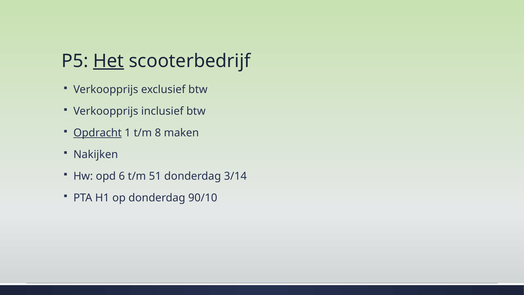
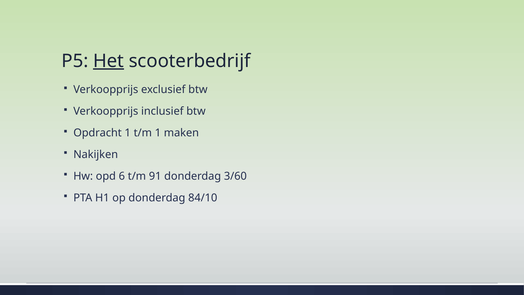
Opdracht underline: present -> none (98, 133)
t/m 8: 8 -> 1 (158, 133)
51: 51 -> 91 (155, 176)
3/14: 3/14 -> 3/60 (235, 176)
90/10: 90/10 -> 84/10 (203, 198)
